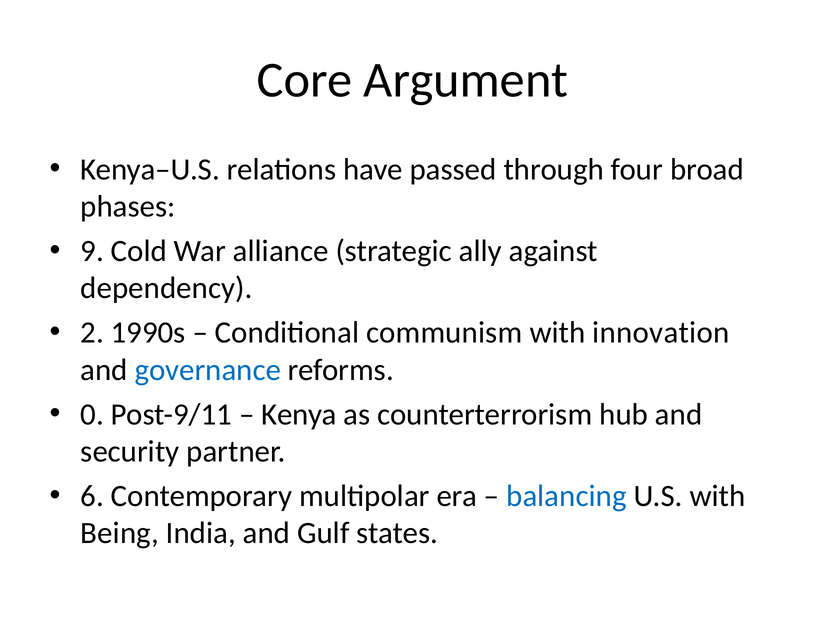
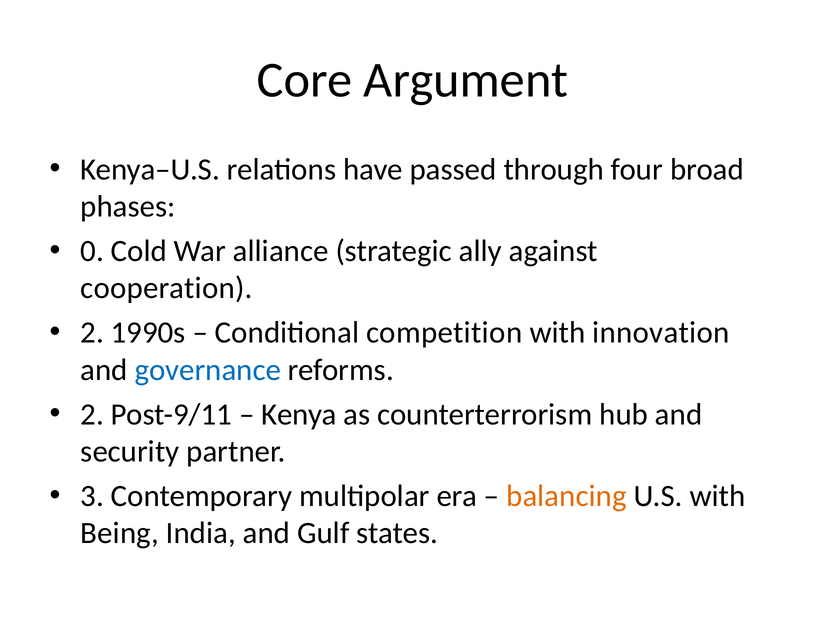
9: 9 -> 0 (92, 251)
dependency: dependency -> cooperation (166, 288)
communism: communism -> competition (444, 333)
0: 0 -> 2 (92, 414)
6: 6 -> 3 (92, 496)
balancing colour: blue -> orange (566, 496)
